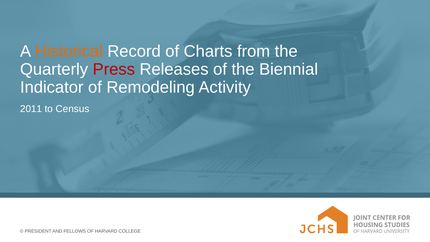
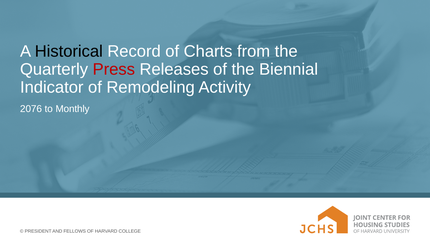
Historical colour: orange -> black (69, 51)
2011: 2011 -> 2076 (31, 109)
Census: Census -> Monthly (73, 109)
